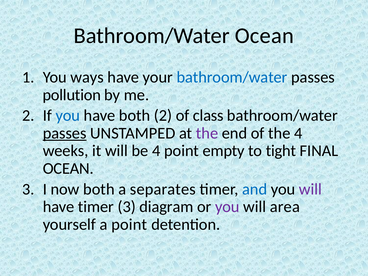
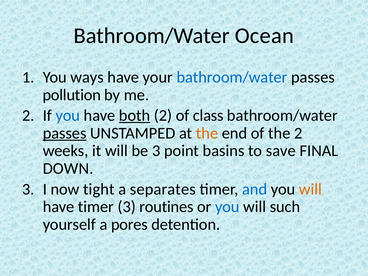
both underline: none -> present (135, 115)
the colour: purple -> orange (207, 133)
the 4: 4 -> 2 (298, 133)
be 4: 4 -> 3 (156, 151)
empty: empty -> basins (224, 151)
tight: tight -> save (281, 151)
OCEAN: OCEAN -> DOWN (68, 169)
now both: both -> tight (99, 189)
will colour: purple -> orange (310, 189)
diagram: diagram -> routines (166, 207)
you colour: purple -> blue (227, 207)
area: area -> such (285, 207)
a point: point -> pores (129, 224)
